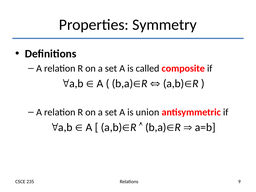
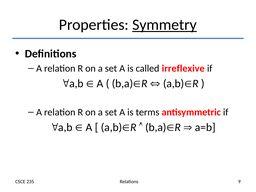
Symmetry underline: none -> present (165, 25)
composite: composite -> irreflexive (183, 68)
union: union -> terms (148, 112)
